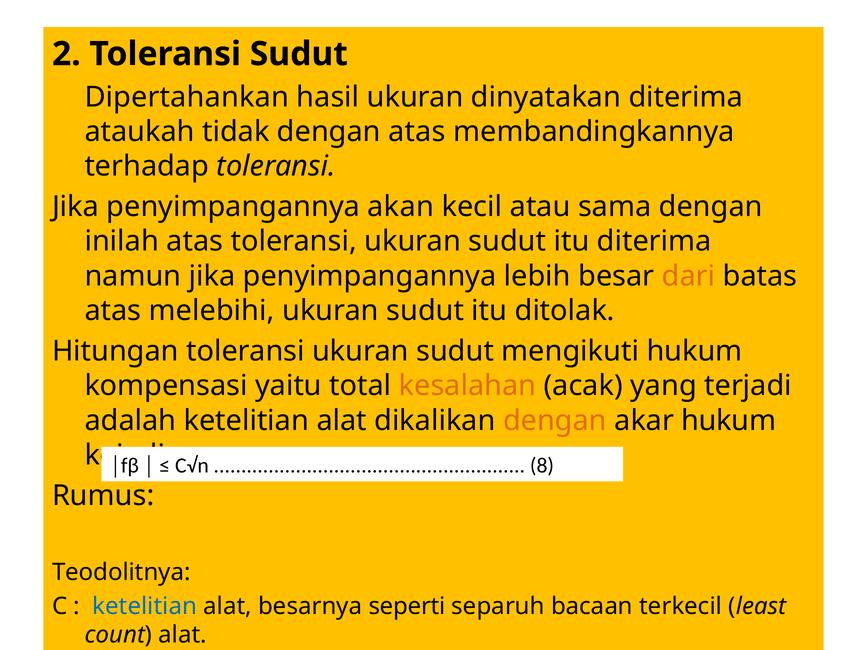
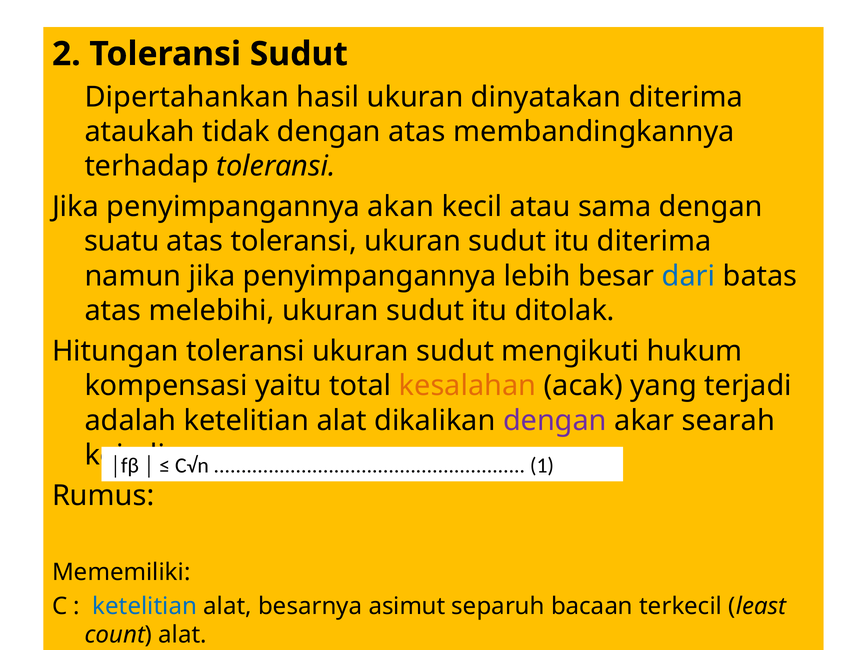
inilah: inilah -> suatu (122, 242)
dari colour: orange -> blue (688, 276)
dengan colour: orange -> purple (555, 421)
akar hukum: hukum -> searah (728, 421)
8: 8 -> 1 (542, 466)
Teodolitnya: Teodolitnya -> Mememiliki (121, 573)
seperti: seperti -> asimut (407, 606)
